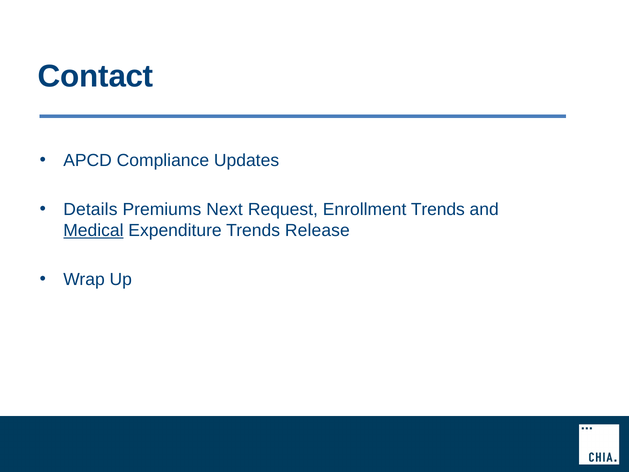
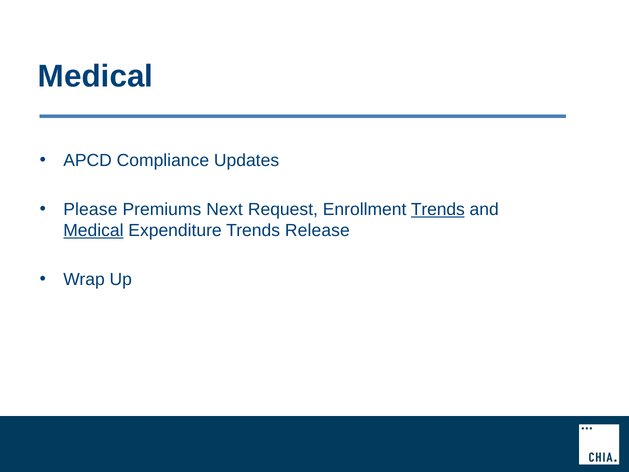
Contact: Contact -> Medical (96, 76)
Details: Details -> Please (90, 209)
Trends underline: none -> present (438, 209)
